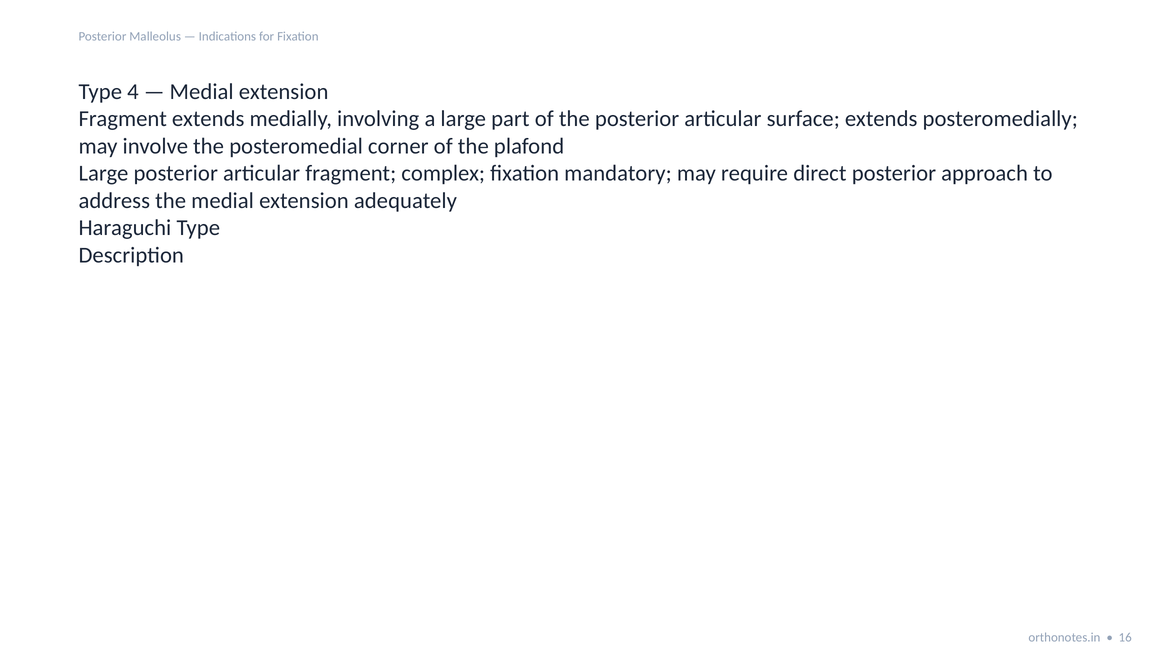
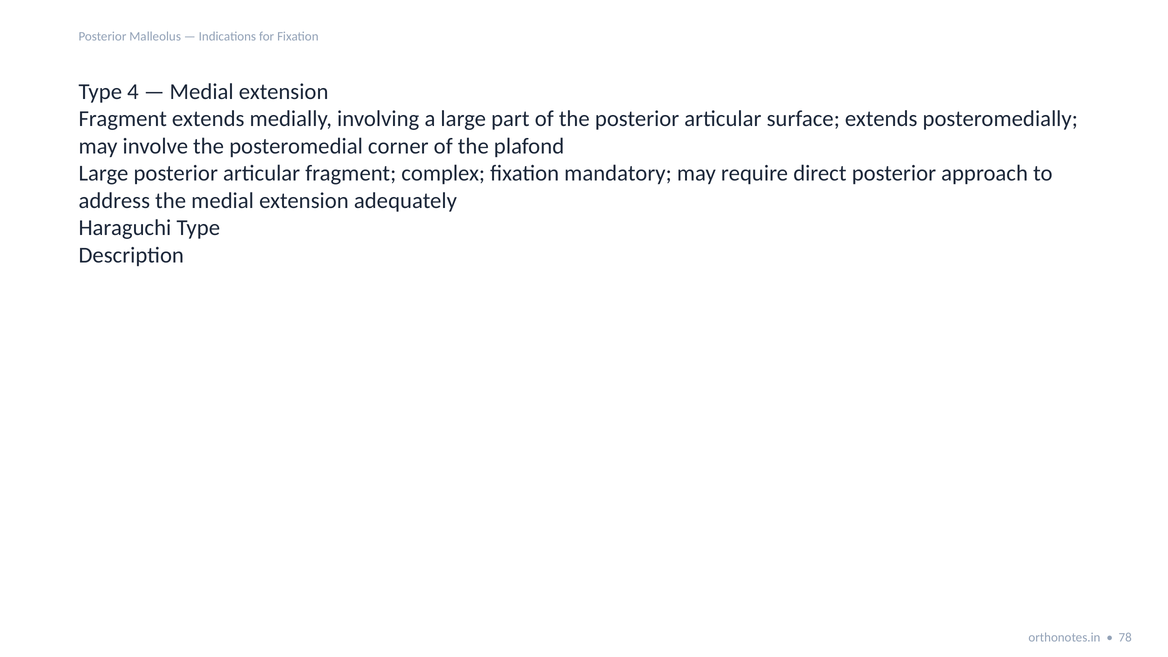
16: 16 -> 78 (1125, 637)
